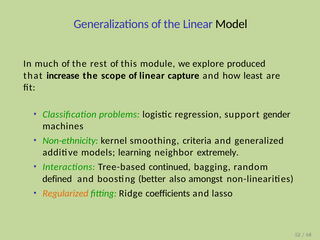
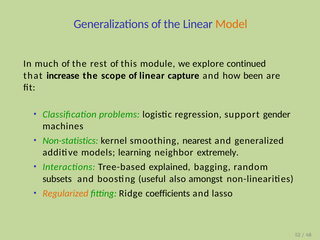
Model colour: black -> orange (231, 24)
produced: produced -> continued (246, 64)
least: least -> been (253, 76)
Non-ethnicity: Non-ethnicity -> Non-statistics (70, 141)
criteria: criteria -> nearest (197, 141)
continued: continued -> explained (170, 167)
defined: defined -> subsets (57, 179)
better: better -> useful (152, 179)
